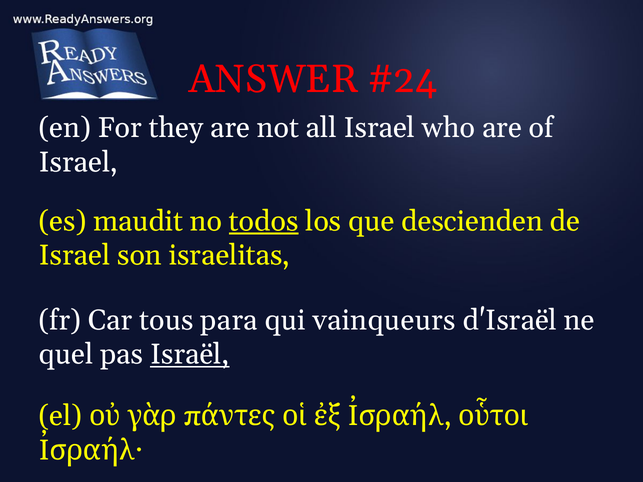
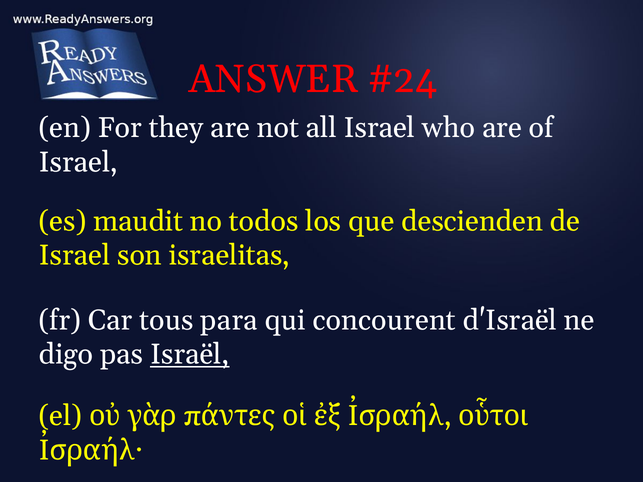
todos underline: present -> none (264, 221)
vainqueurs: vainqueurs -> concourent (384, 320)
quel: quel -> digo (66, 355)
